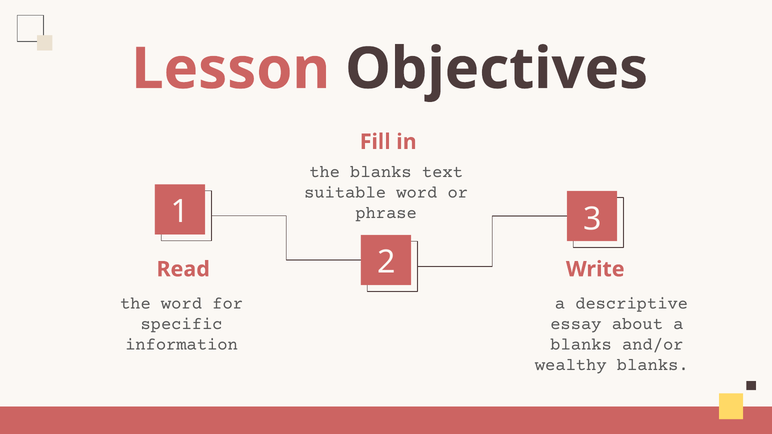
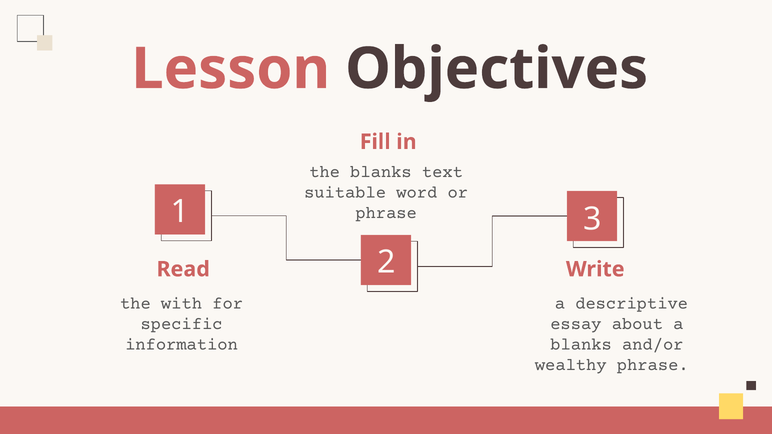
the word: word -> with (181, 303)
wealthy blanks: blanks -> phrase (653, 365)
